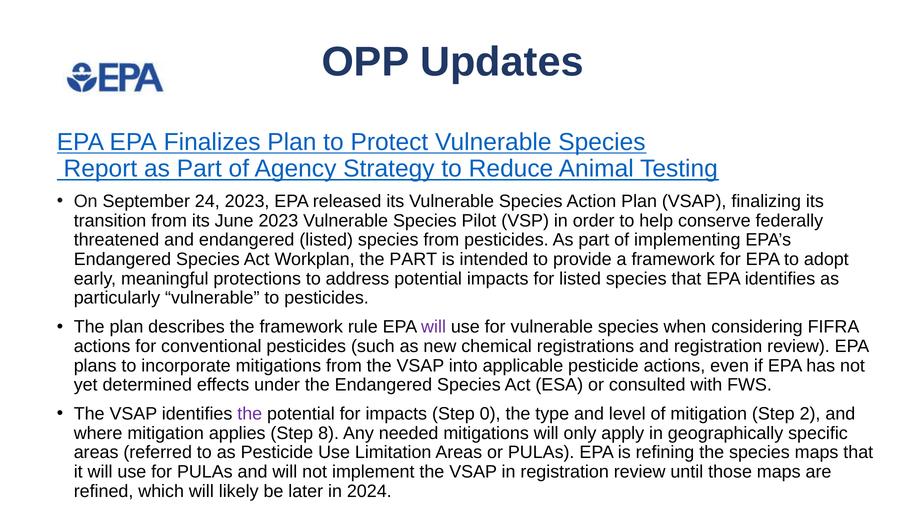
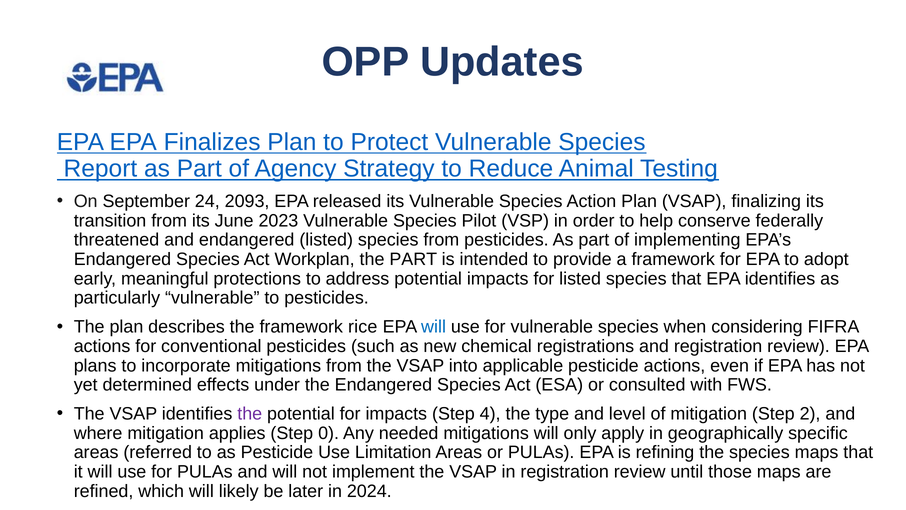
24 2023: 2023 -> 2093 (247, 201)
rule: rule -> rice (363, 327)
will colour: purple -> blue (434, 327)
0: 0 -> 4 (490, 413)
8: 8 -> 0 (329, 433)
